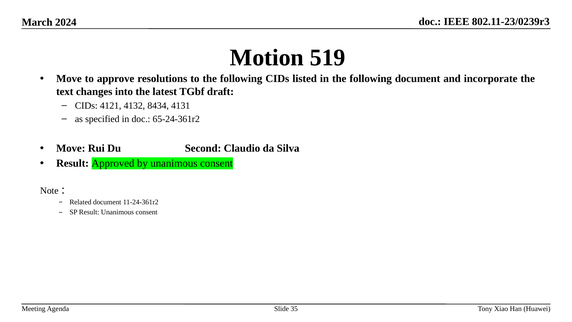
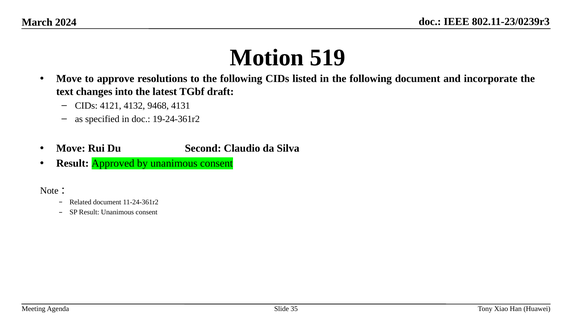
8434: 8434 -> 9468 (158, 106)
65-24-361r2: 65-24-361r2 -> 19-24-361r2 (176, 119)
